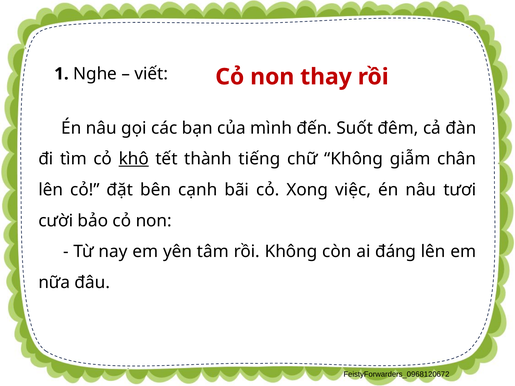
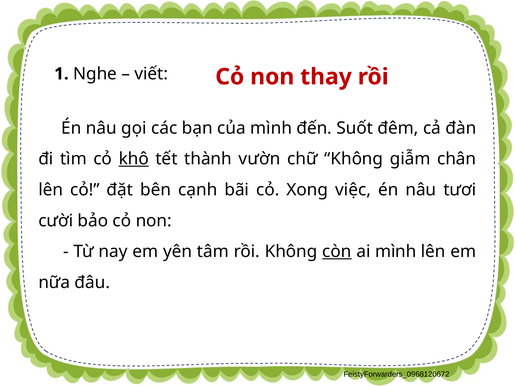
tiếng: tiếng -> vườn (259, 159)
còn underline: none -> present (337, 252)
ai đáng: đáng -> mình (396, 252)
